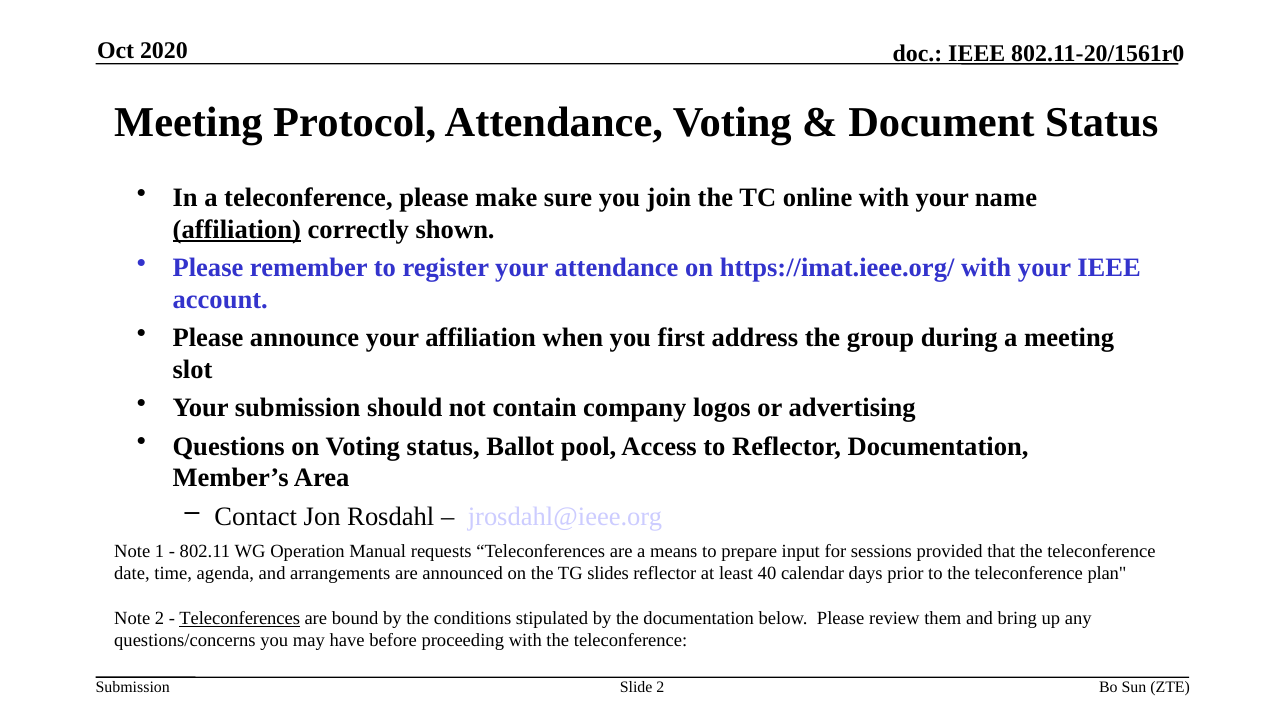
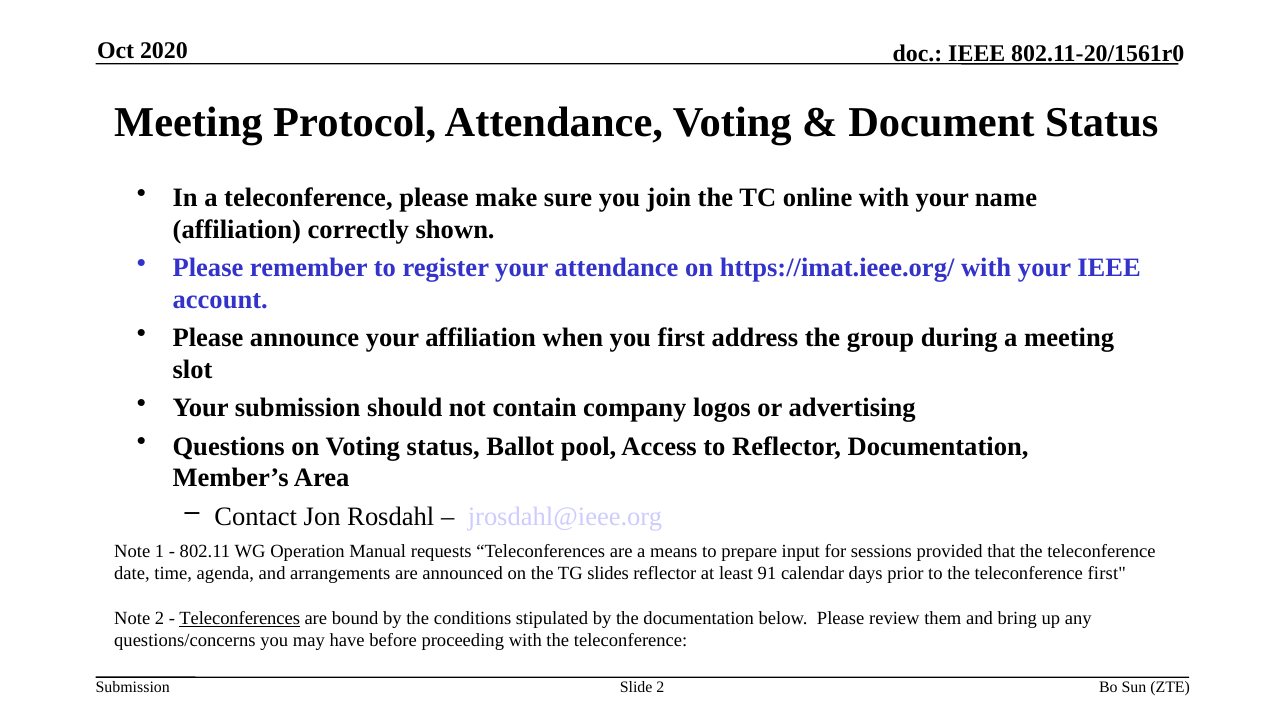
affiliation underline: present -> none (237, 230)
40: 40 -> 91 (767, 573)
teleconference plan: plan -> first (1107, 573)
